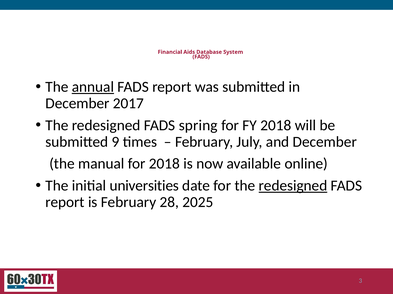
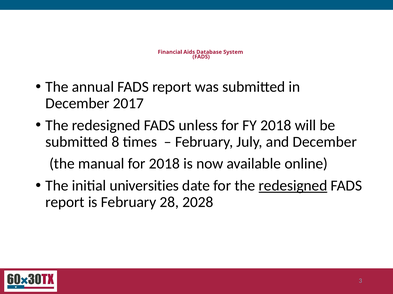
annual underline: present -> none (93, 87)
spring: spring -> unless (198, 126)
9: 9 -> 8 (115, 142)
2025: 2025 -> 2028 (198, 203)
